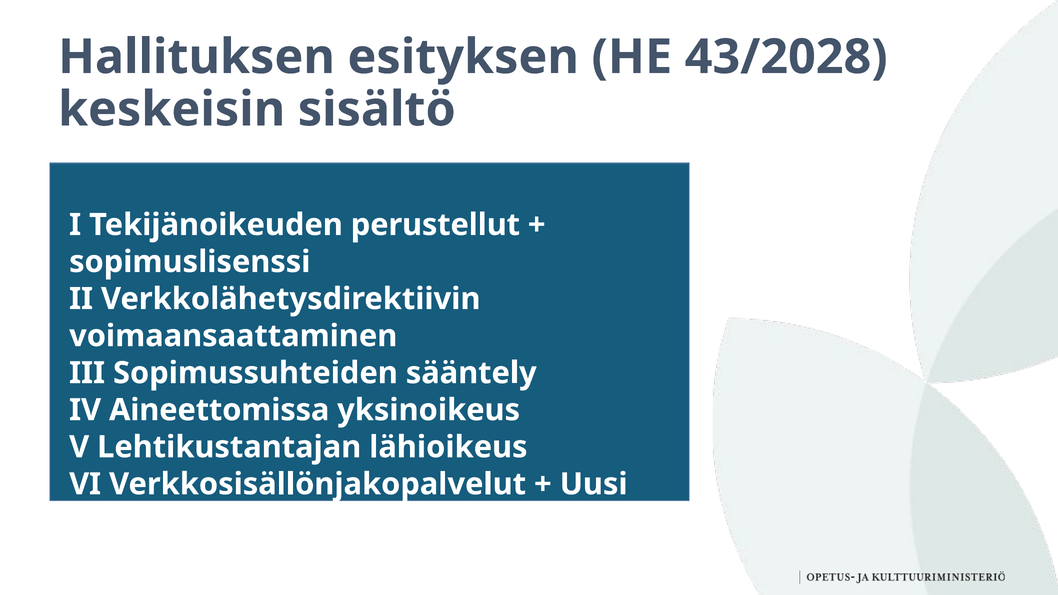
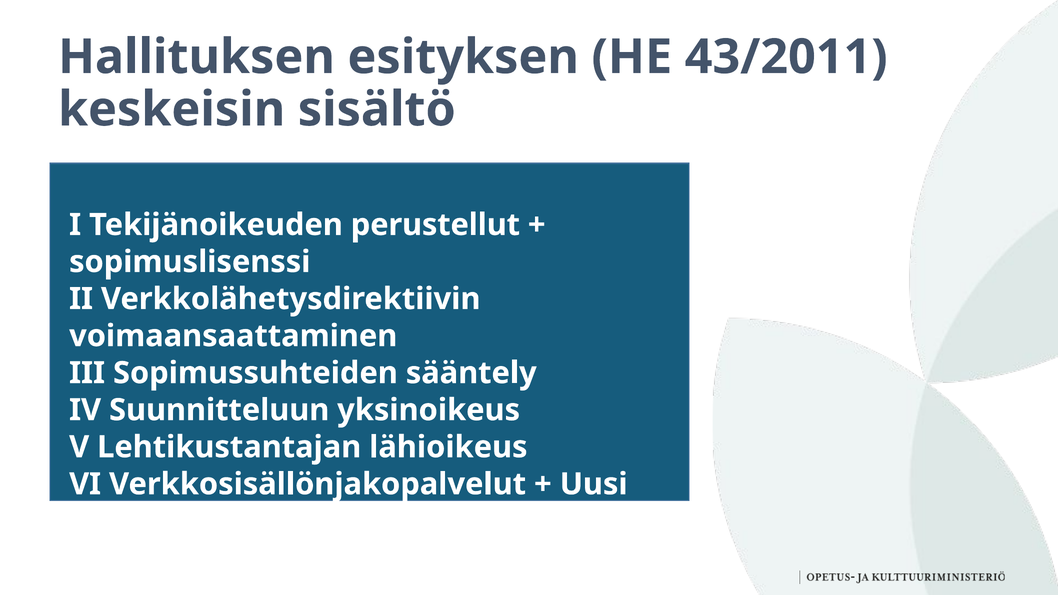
43/2028: 43/2028 -> 43/2011 (786, 57)
Aineettomissa: Aineettomissa -> Suunnitteluun (219, 410)
